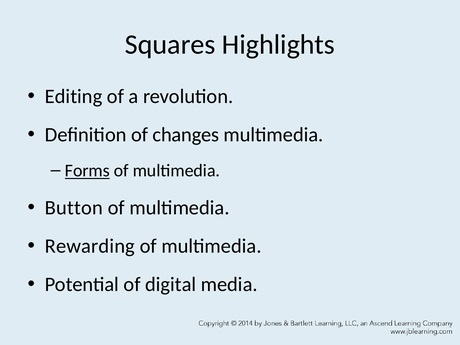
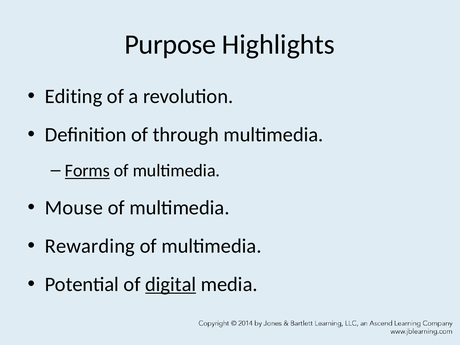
Squares: Squares -> Purpose (170, 45)
changes: changes -> through (186, 135)
Button: Button -> Mouse (74, 208)
digital underline: none -> present (171, 284)
